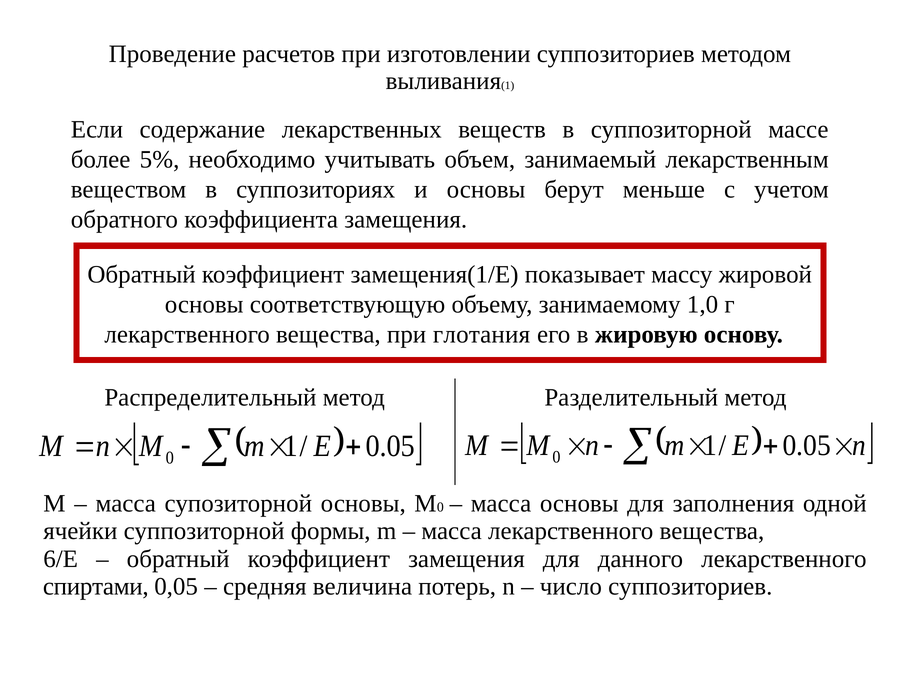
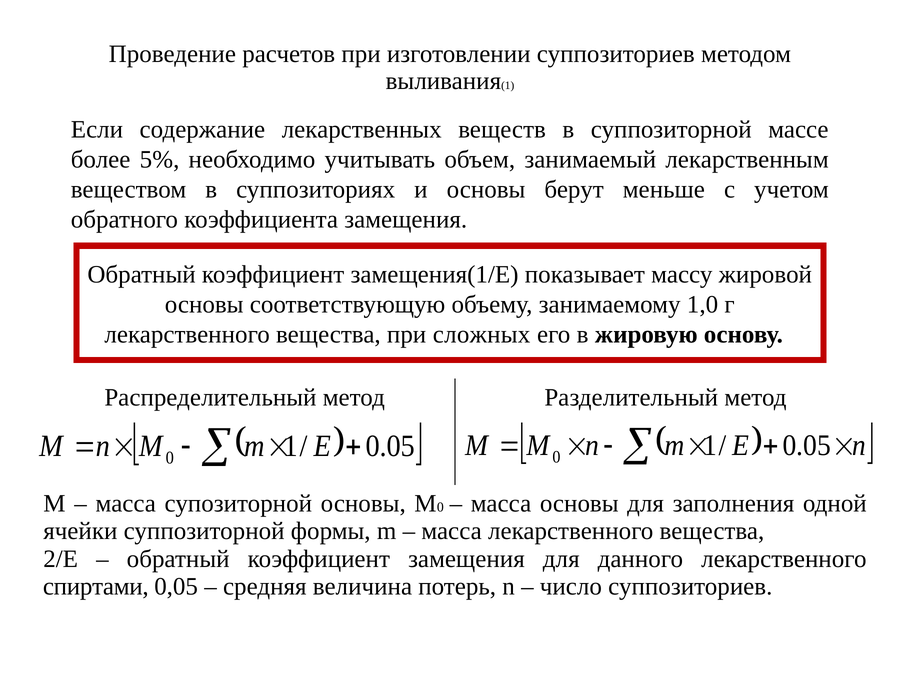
глотания: глотания -> сложных (482, 335)
6/Е: 6/Е -> 2/Е (61, 559)
